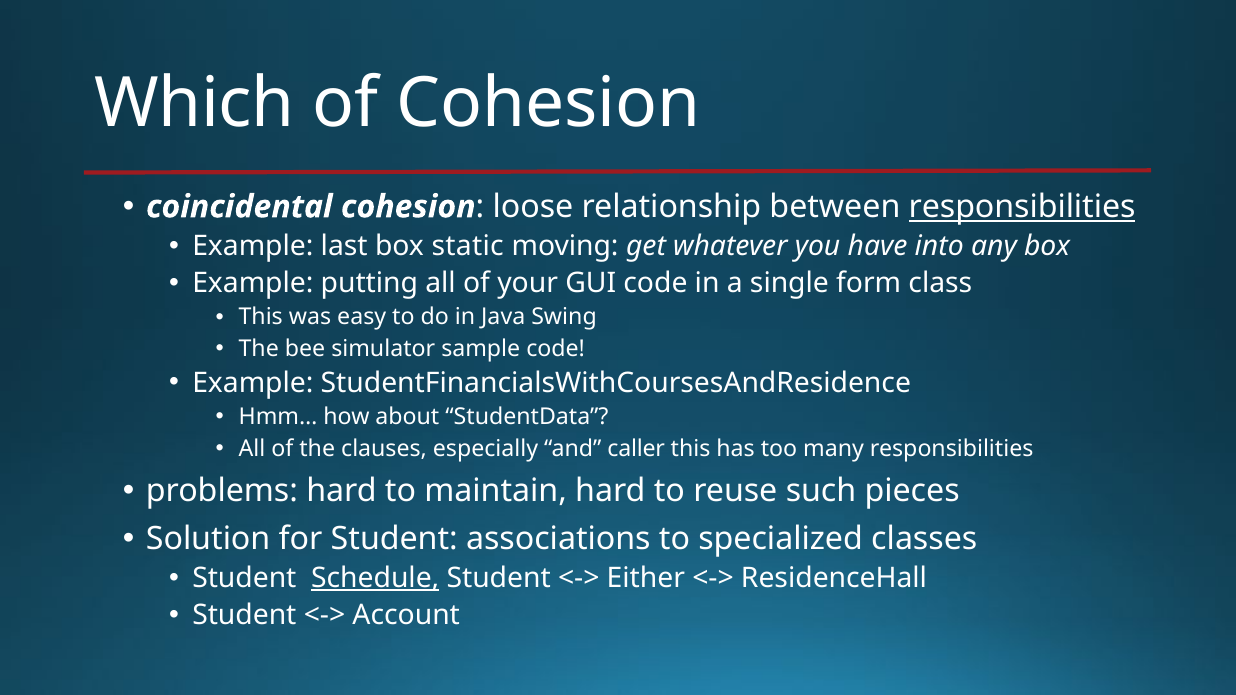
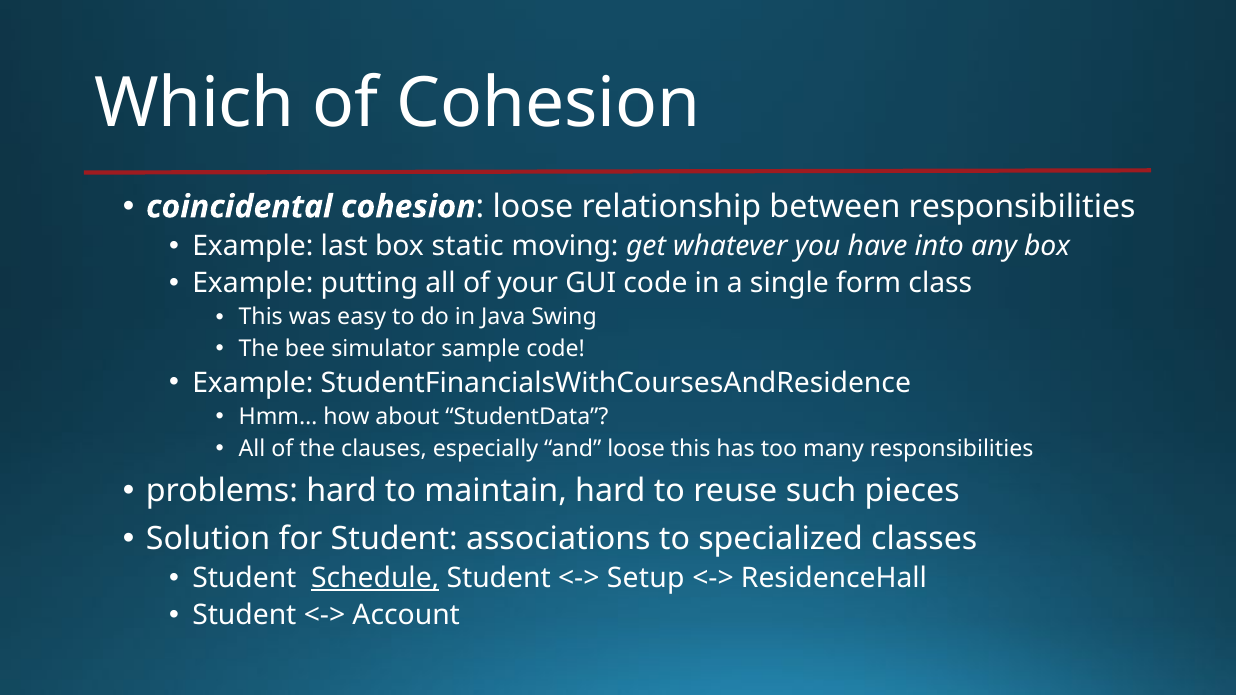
responsibilities underline: present -> none (1022, 207)
and caller: caller -> loose (636, 449)
Either: Either -> Setup (646, 578)
